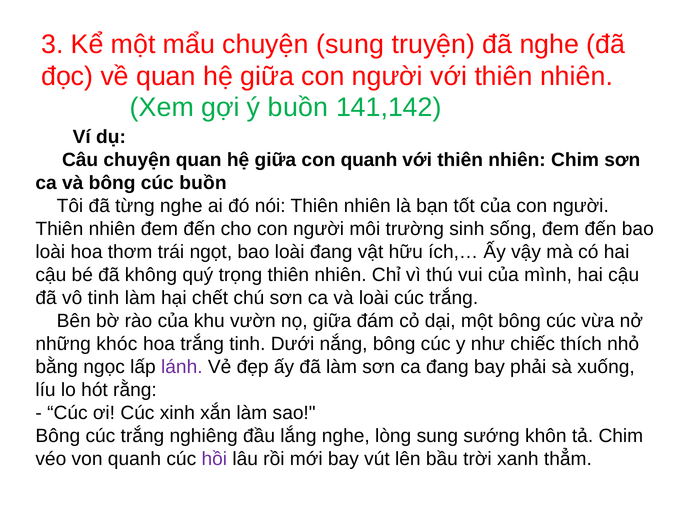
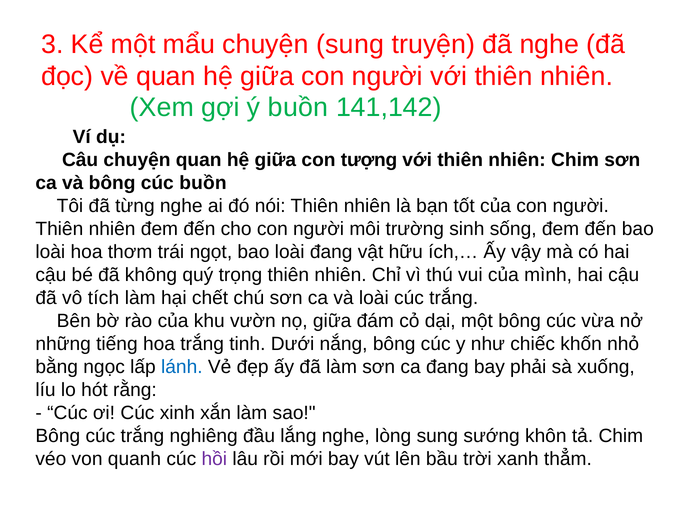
con quanh: quanh -> tượng (369, 160)
vô tinh: tinh -> tích (103, 298)
khóc: khóc -> tiếng (117, 344)
thích: thích -> khốn (581, 344)
lánh colour: purple -> blue (182, 367)
